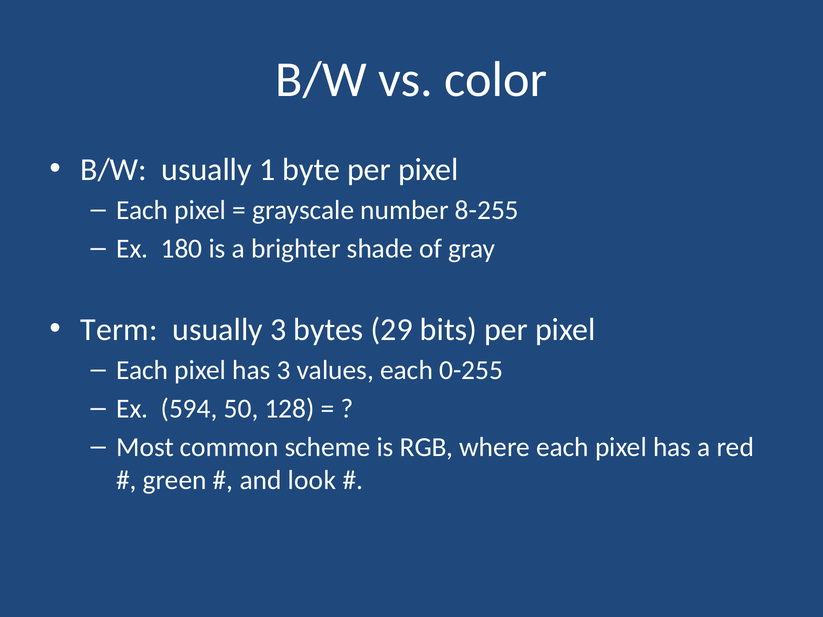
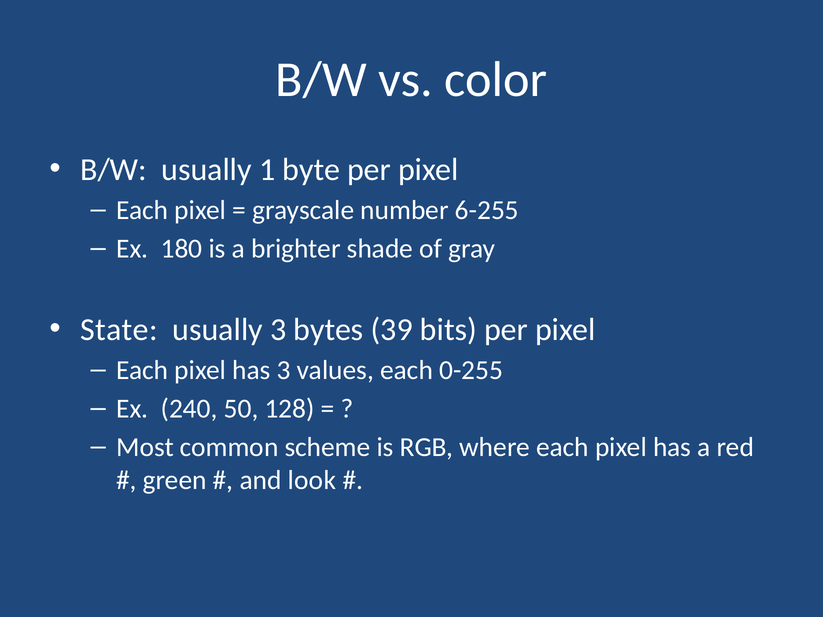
8-255: 8-255 -> 6-255 (487, 210)
Term: Term -> State (119, 330)
29: 29 -> 39 (392, 330)
594: 594 -> 240 (189, 409)
